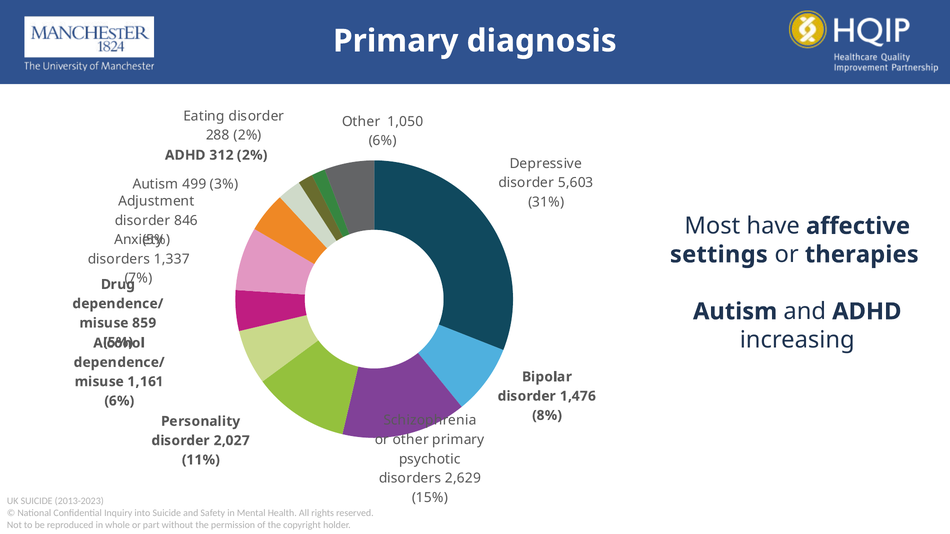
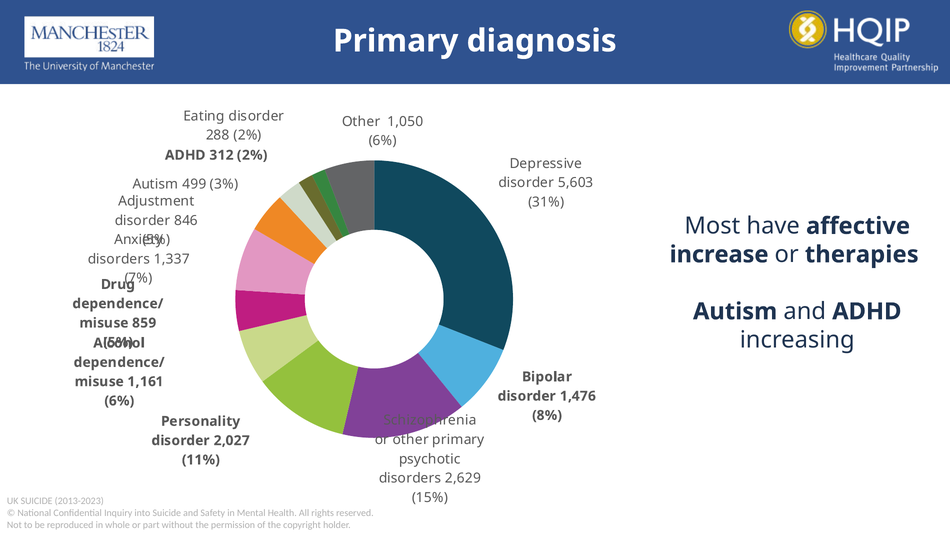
settings: settings -> increase (719, 255)
